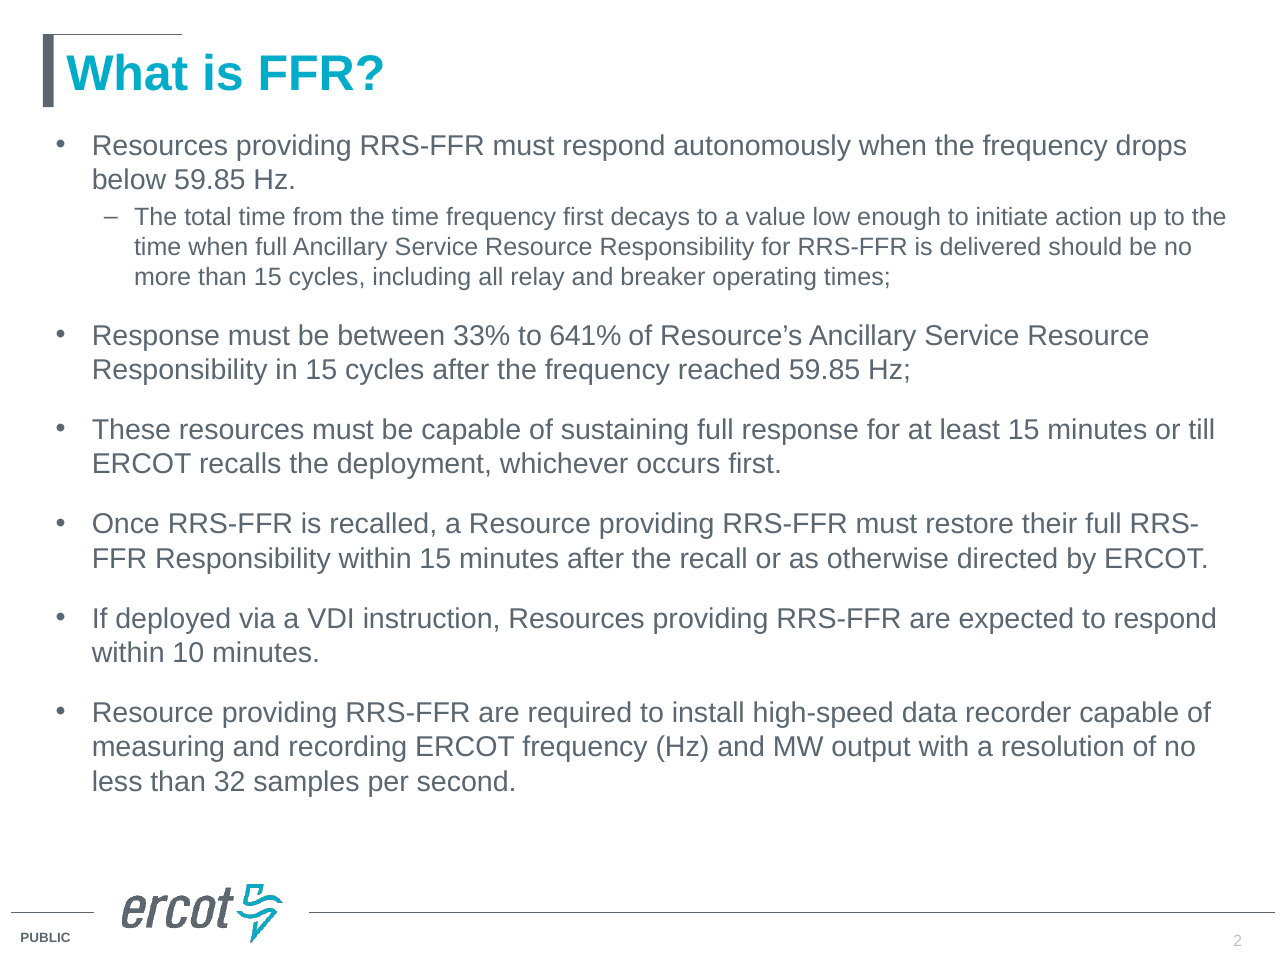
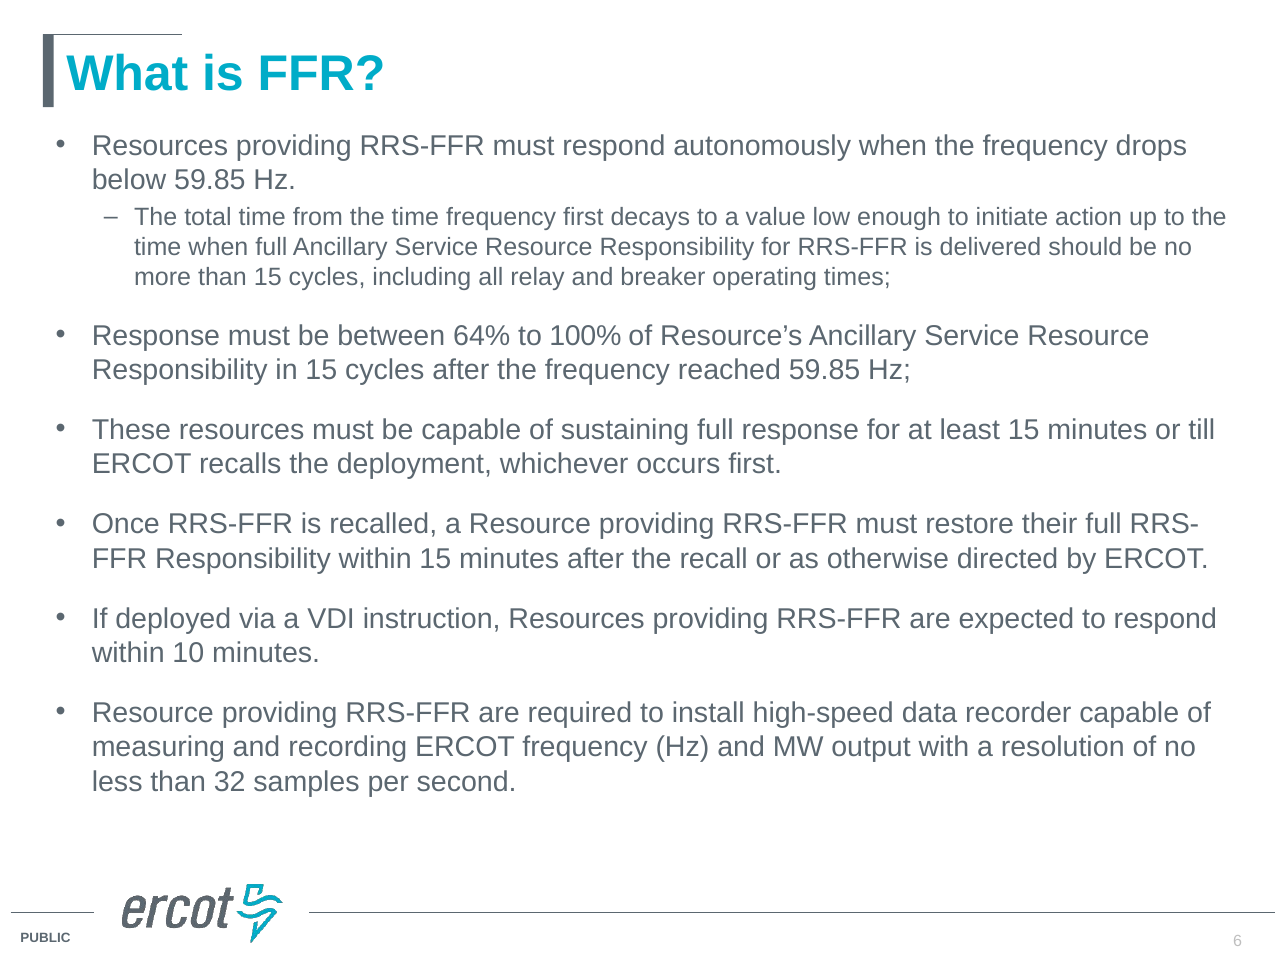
33%: 33% -> 64% (482, 336)
641%: 641% -> 100% (585, 336)
2: 2 -> 6 (1238, 941)
